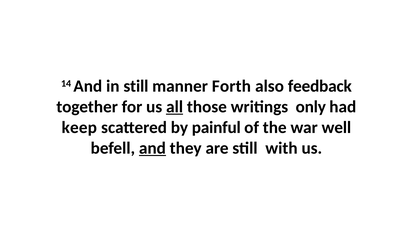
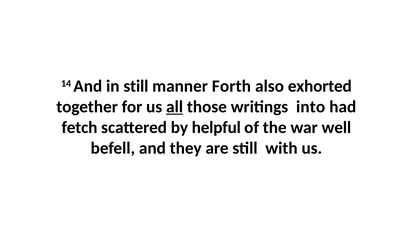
feedback: feedback -> exhorted (320, 86)
only: only -> into (311, 107)
keep: keep -> fetch (79, 128)
painful: painful -> helpful (216, 128)
and underline: present -> none (152, 148)
